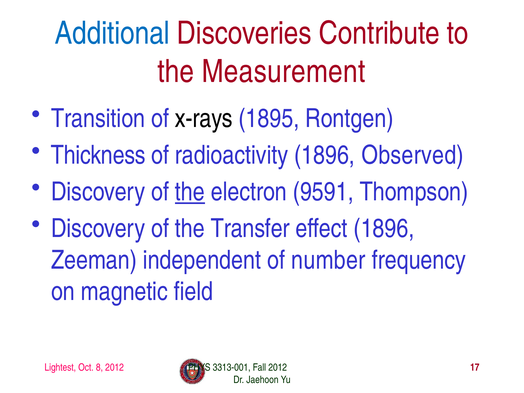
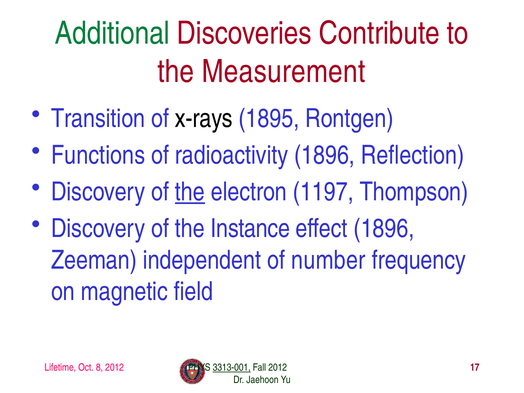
Additional colour: blue -> green (112, 33)
Thickness: Thickness -> Functions (98, 155)
Observed: Observed -> Reflection (413, 155)
9591: 9591 -> 1197 (323, 192)
Transfer: Transfer -> Instance (250, 229)
Lightest: Lightest -> Lifetime (60, 368)
3313-001 underline: none -> present (232, 368)
